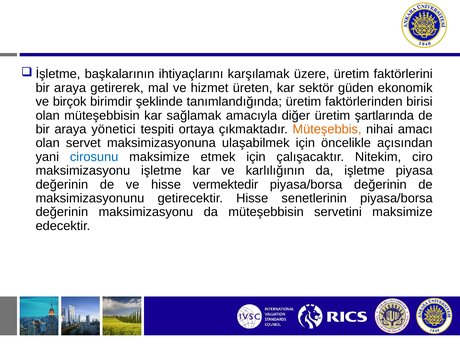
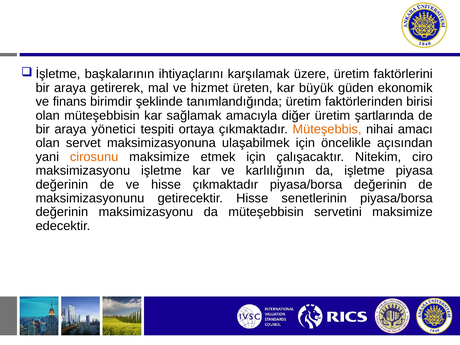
sektör: sektör -> büyük (316, 88)
birçok: birçok -> finans (70, 102)
cirosunu colour: blue -> orange (94, 157)
hisse vermektedir: vermektedir -> çıkmaktadır (225, 184)
